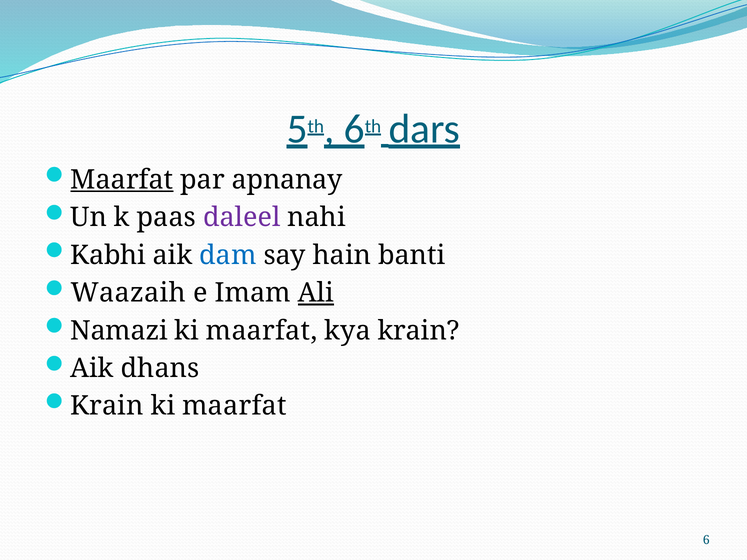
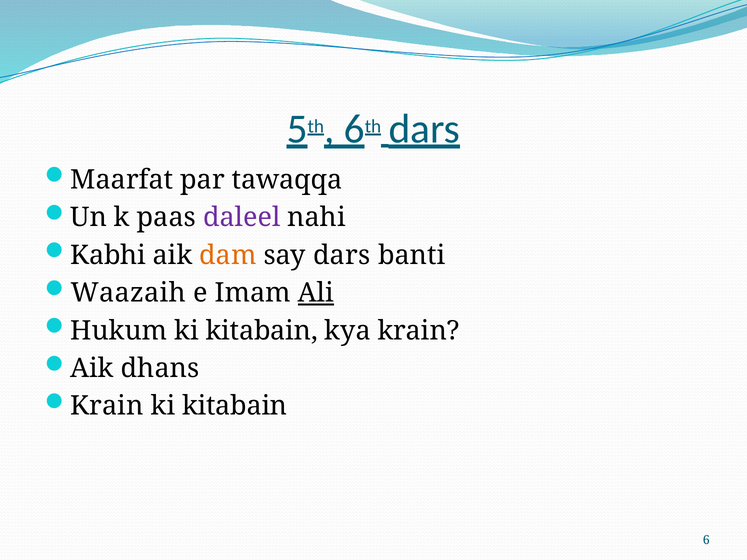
Maarfat underline: present -> none (122, 180)
apnanay: apnanay -> tawaqqa (287, 180)
dam colour: blue -> orange (228, 255)
say hain: hain -> dars (342, 255)
Namazi: Namazi -> Hukum (119, 331)
maarfat: maarfat -> kitabain (262, 331)
maarfat: maarfat -> kitabain (235, 406)
